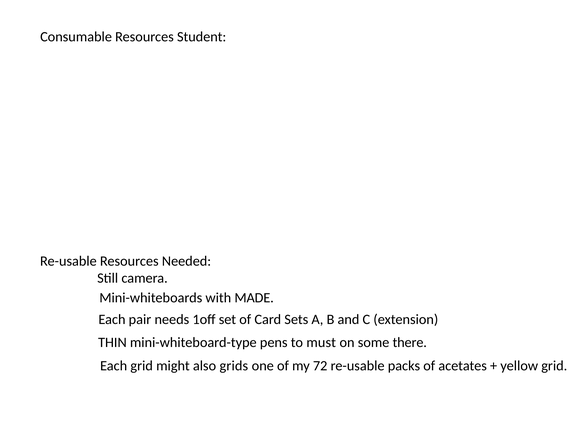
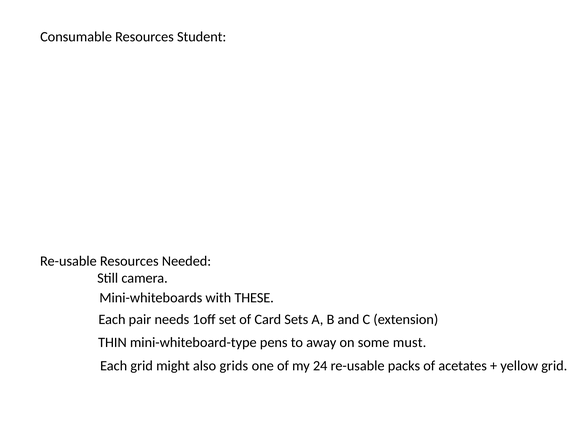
MADE: MADE -> THESE (254, 298)
must: must -> away (321, 343)
there: there -> must (410, 343)
72: 72 -> 24 (320, 366)
